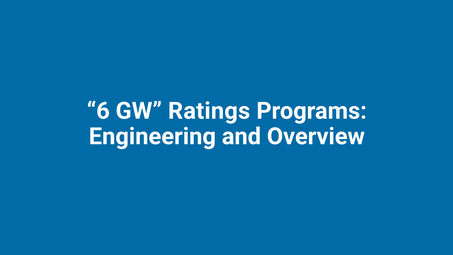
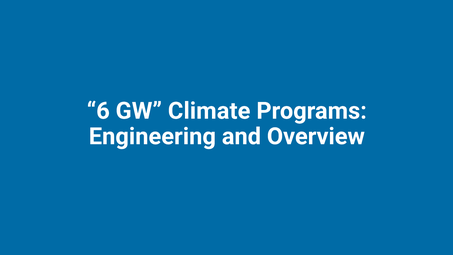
Ratings: Ratings -> Climate (209, 111)
